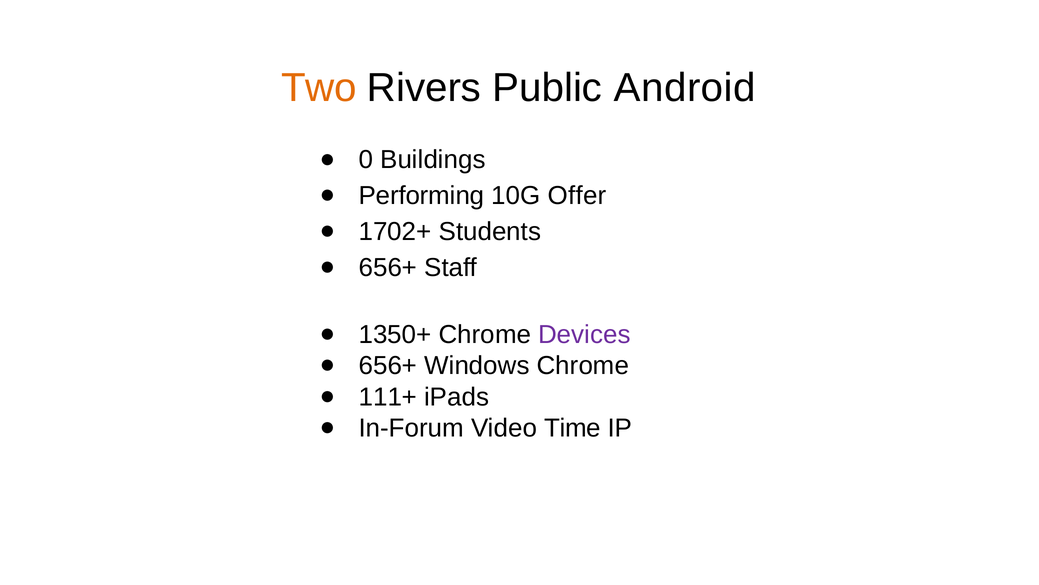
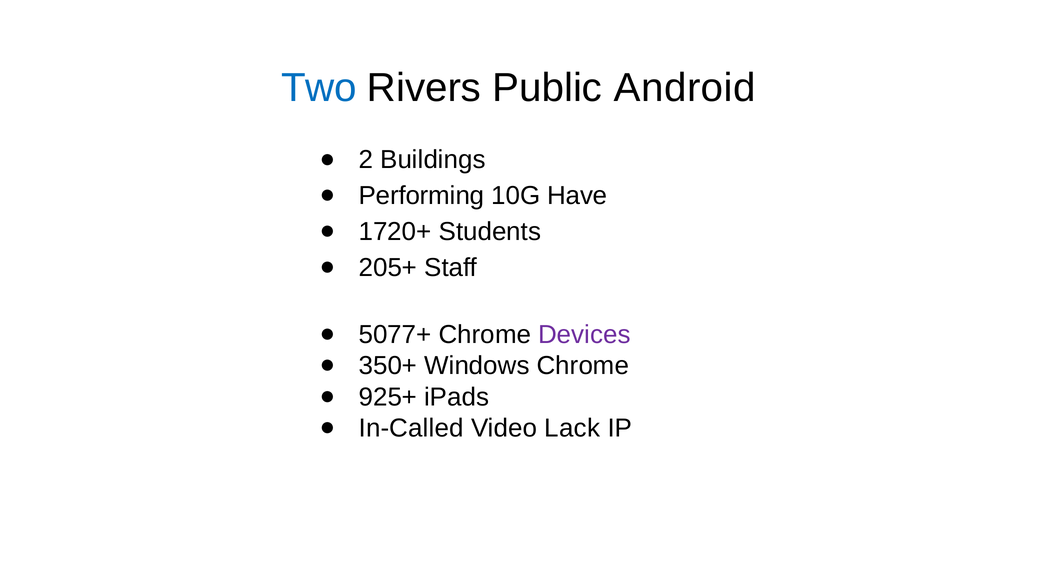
Two colour: orange -> blue (319, 88)
0: 0 -> 2 (366, 160)
Offer: Offer -> Have (577, 196)
1702+: 1702+ -> 1720+ (395, 231)
656+: 656+ -> 205+ (388, 267)
1350+: 1350+ -> 5077+ (395, 334)
656+: 656+ -> 350+ (388, 365)
111+: 111+ -> 925+ (388, 397)
In-Forum: In-Forum -> In-Called (411, 428)
Time: Time -> Lack (572, 428)
